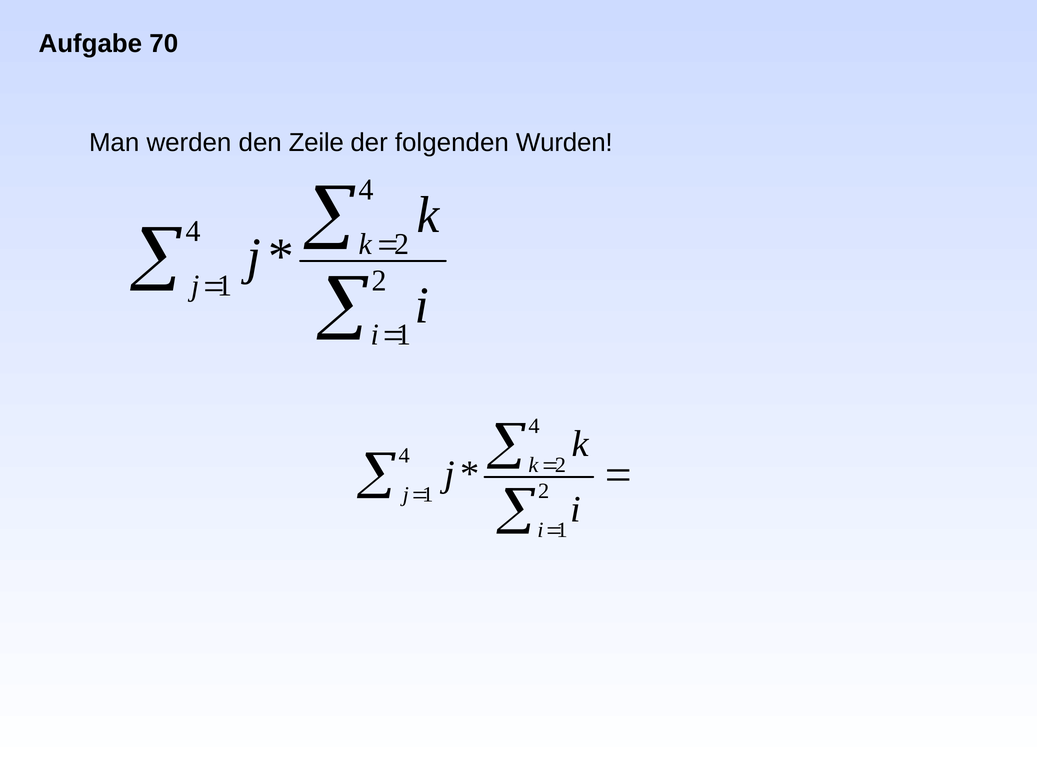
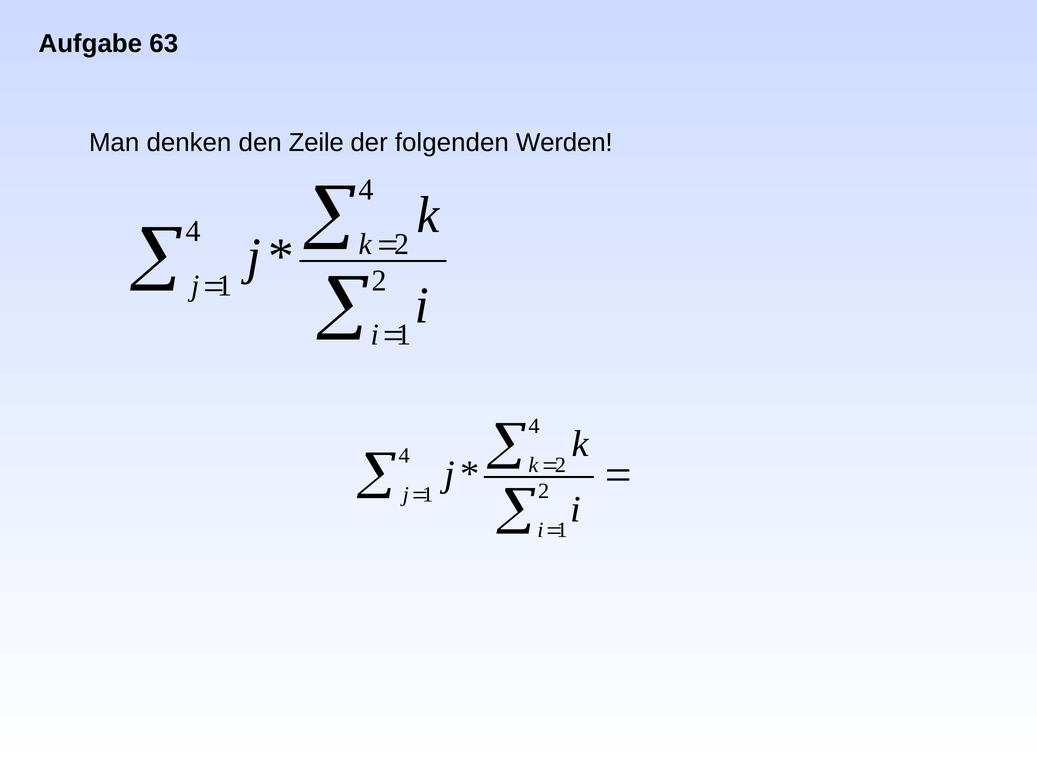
70: 70 -> 63 (164, 44)
werden: werden -> denken (189, 142)
Wurden: Wurden -> Werden (564, 142)
